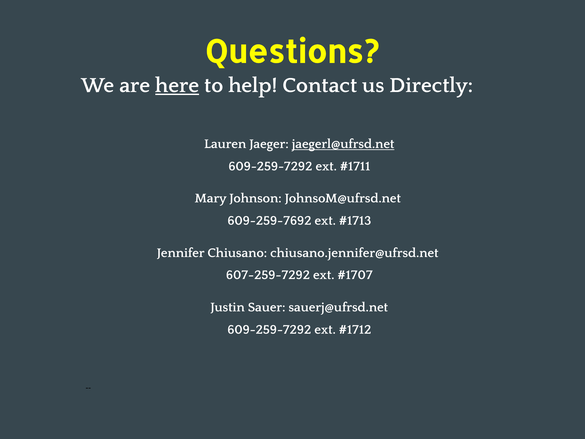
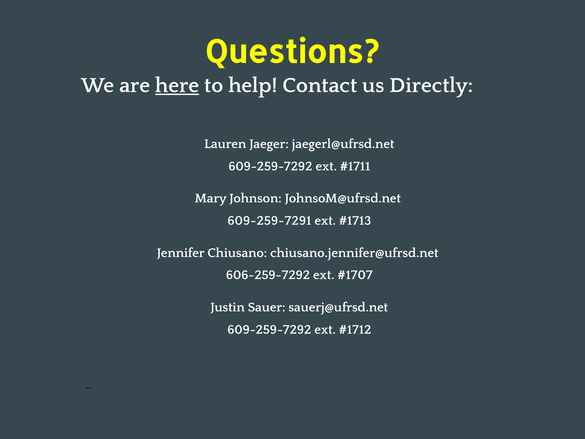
jaegerl@ufrsd.net underline: present -> none (343, 144)
609-259-7692: 609-259-7692 -> 609-259-7291 (269, 221)
607-259-7292: 607-259-7292 -> 606-259-7292 (268, 275)
